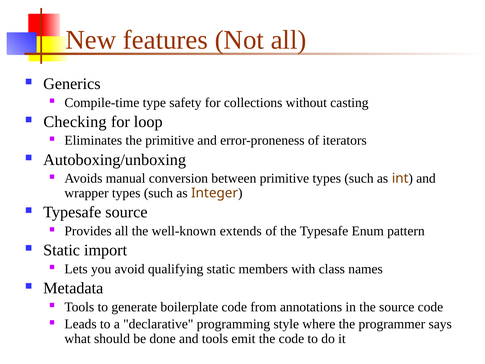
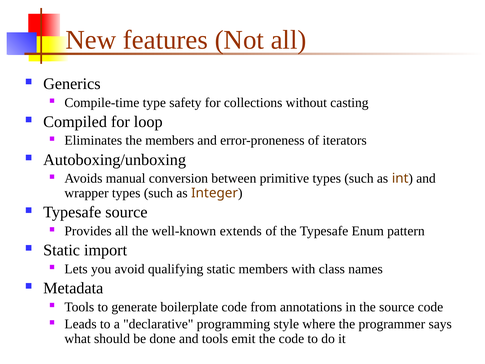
Checking: Checking -> Compiled (75, 122)
the primitive: primitive -> members (170, 140)
